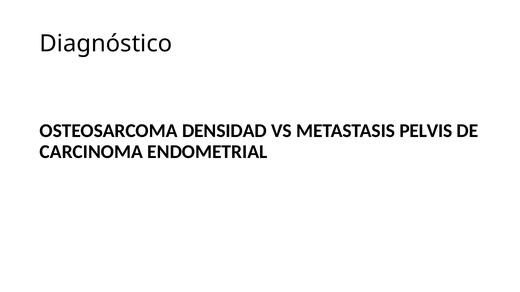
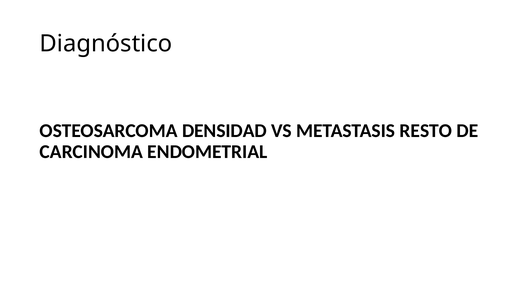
PELVIS: PELVIS -> RESTO (426, 131)
